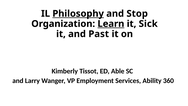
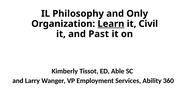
Philosophy underline: present -> none (78, 14)
Stop: Stop -> Only (137, 14)
Sick: Sick -> Civil (148, 24)
